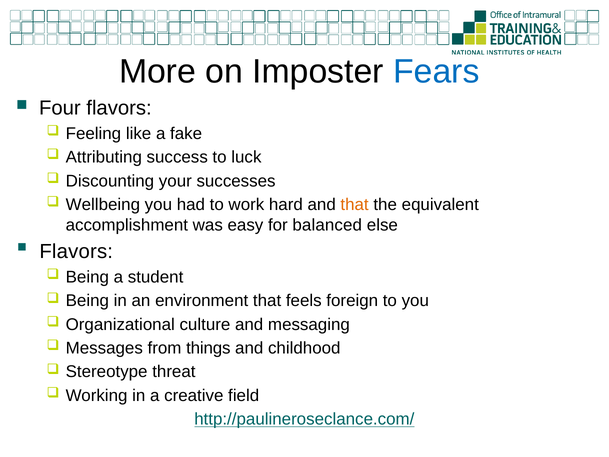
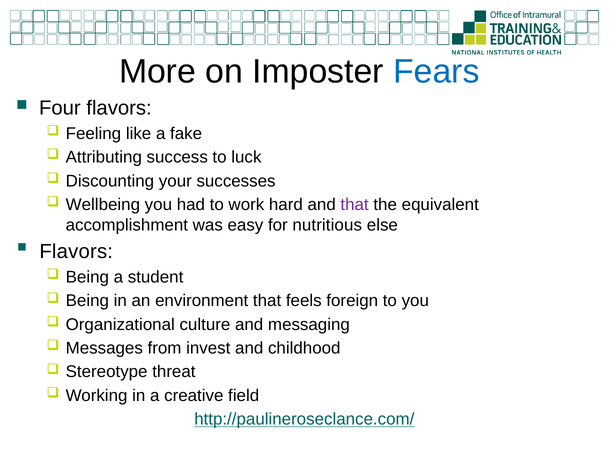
that colour: orange -> purple (355, 205)
balanced: balanced -> nutritious (327, 225)
things: things -> invest (208, 348)
